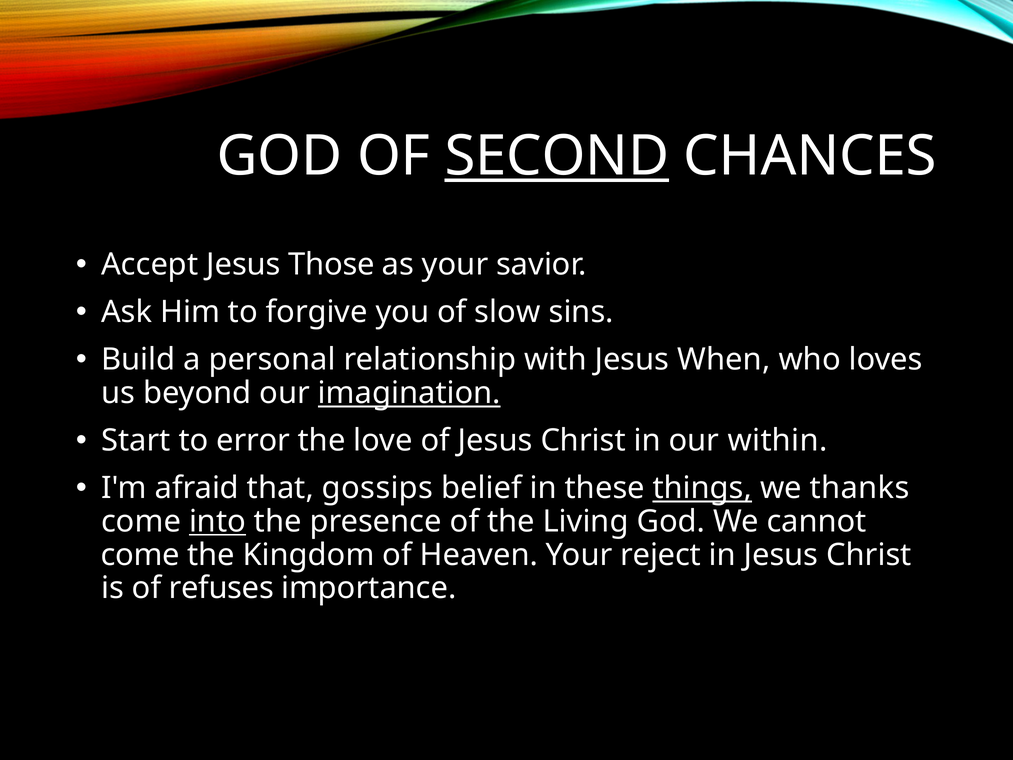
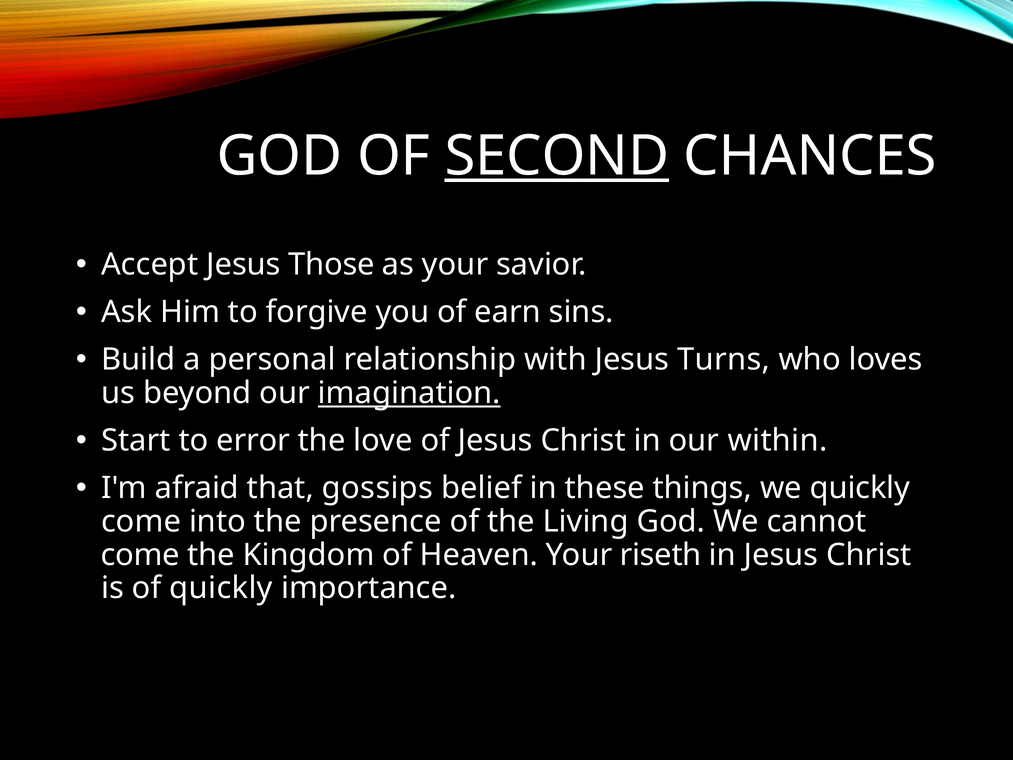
slow: slow -> earn (508, 312)
When: When -> Turns (724, 360)
things underline: present -> none (702, 488)
we thanks: thanks -> quickly (860, 488)
into underline: present -> none (217, 521)
reject: reject -> riseth (661, 555)
of refuses: refuses -> quickly (221, 588)
